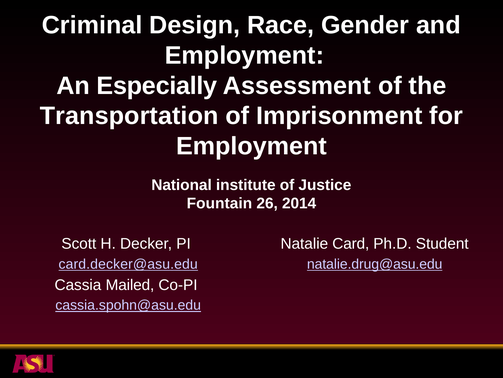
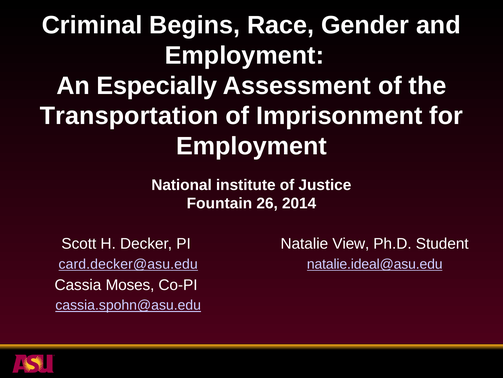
Design: Design -> Begins (195, 25)
Card: Card -> View (351, 243)
natalie.drug@asu.edu: natalie.drug@asu.edu -> natalie.ideal@asu.edu (375, 264)
Mailed: Mailed -> Moses (130, 284)
